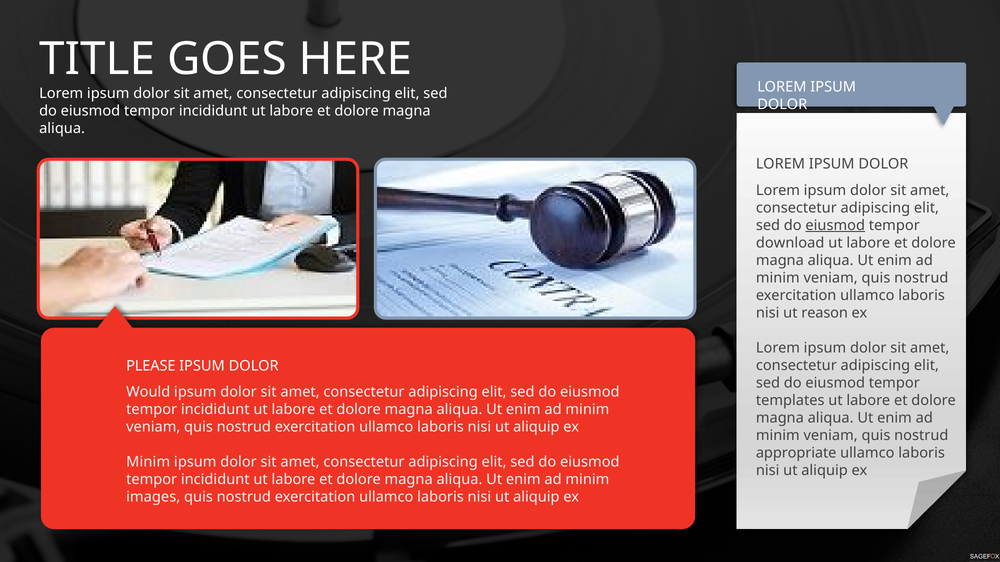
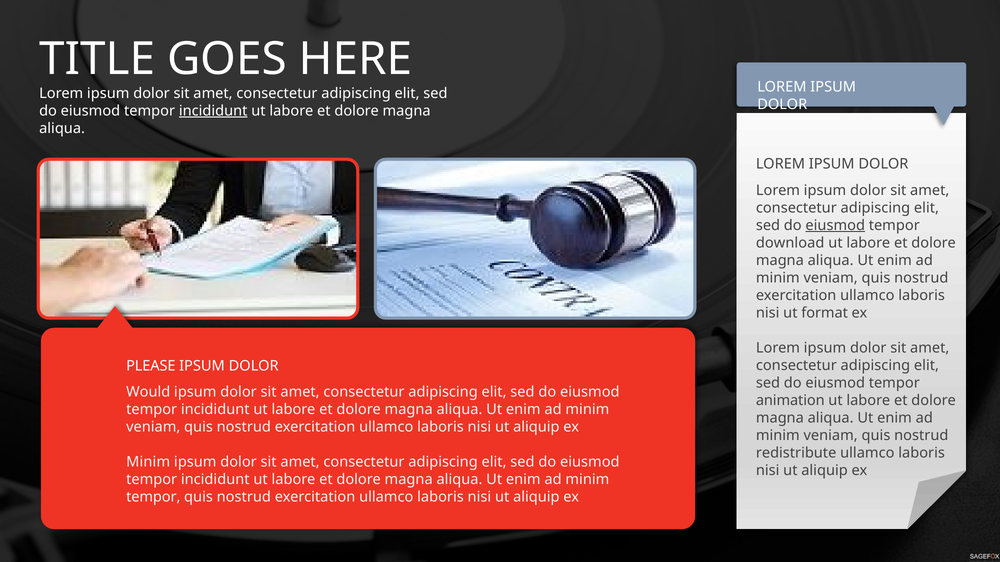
incididunt underline: none -> present (213, 111)
reason: reason -> format (825, 313)
templates: templates -> animation (790, 401)
appropriate: appropriate -> redistribute (796, 453)
images: images -> tempor (153, 497)
